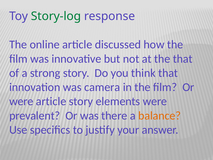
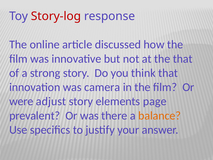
Story-log colour: green -> red (56, 16)
were article: article -> adjust (51, 101)
elements were: were -> page (155, 101)
